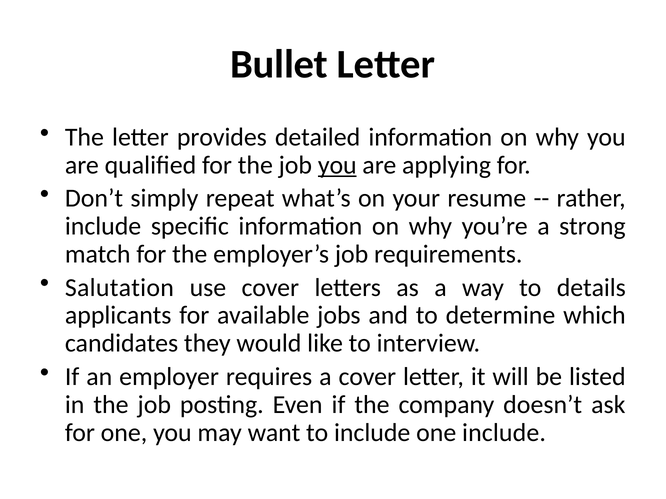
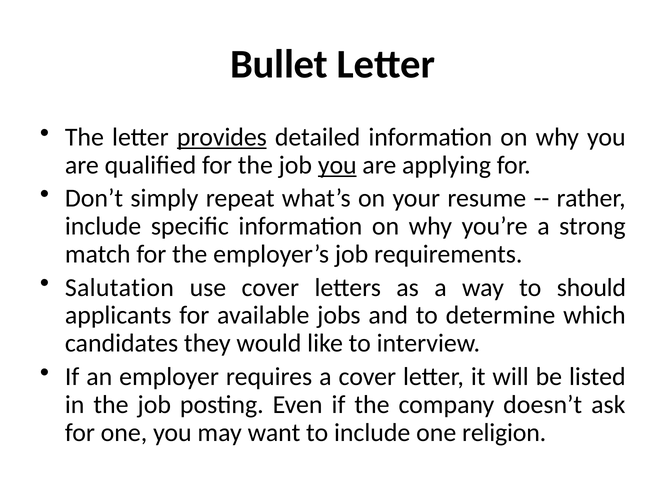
provides underline: none -> present (222, 137)
details: details -> should (591, 288)
one include: include -> religion (504, 433)
